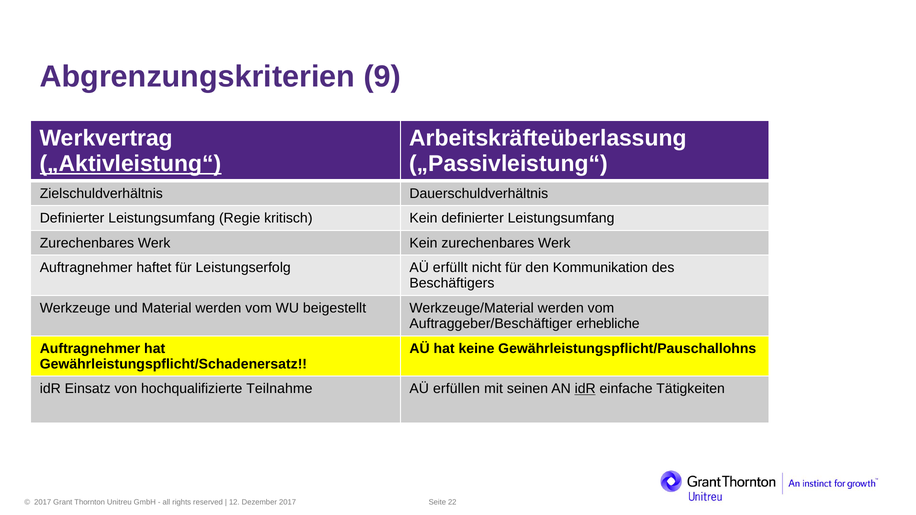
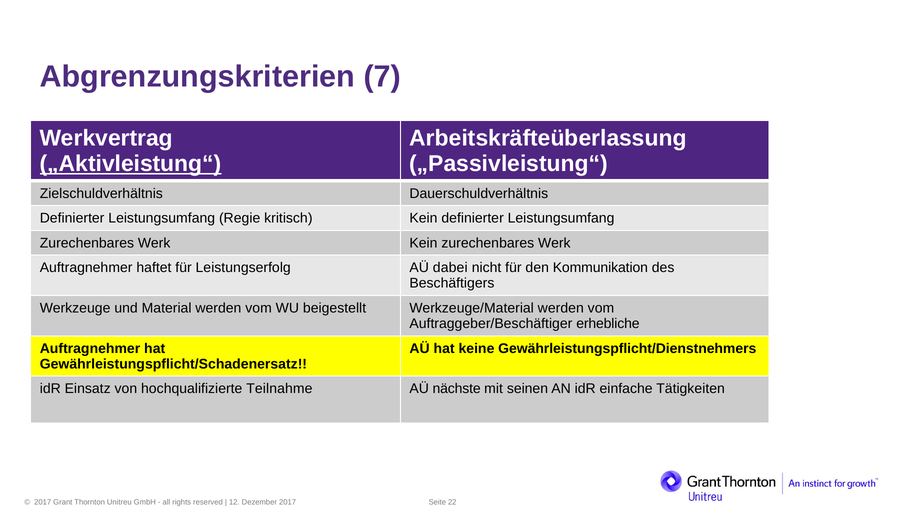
9: 9 -> 7 (382, 77)
erfüllt: erfüllt -> dabei (450, 268)
Gewährleistungspflicht/Pauschallohns: Gewährleistungspflicht/Pauschallohns -> Gewährleistungspflicht/Dienstnehmers (627, 349)
erfüllen: erfüllen -> nächste (457, 389)
idR underline: present -> none (585, 389)
